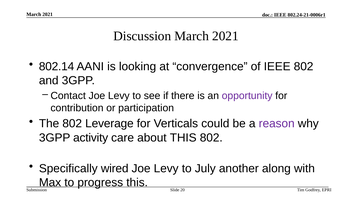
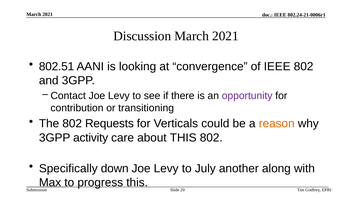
802.14: 802.14 -> 802.51 (57, 66)
participation: participation -> transitioning (146, 108)
Leverage: Leverage -> Requests (109, 124)
reason colour: purple -> orange (277, 124)
wired: wired -> down (115, 169)
